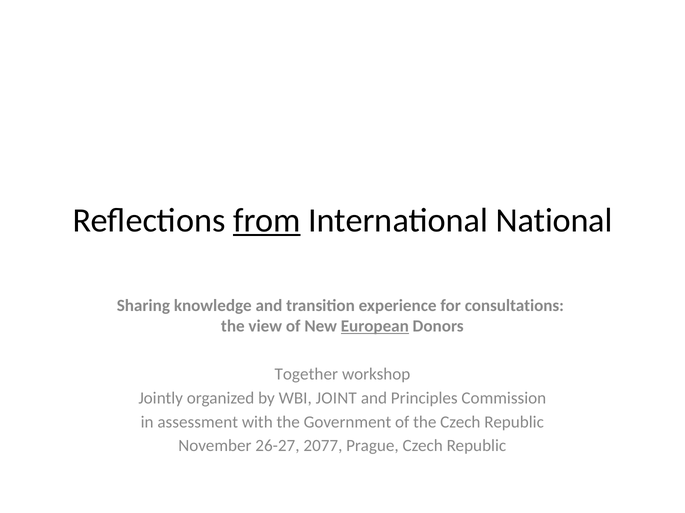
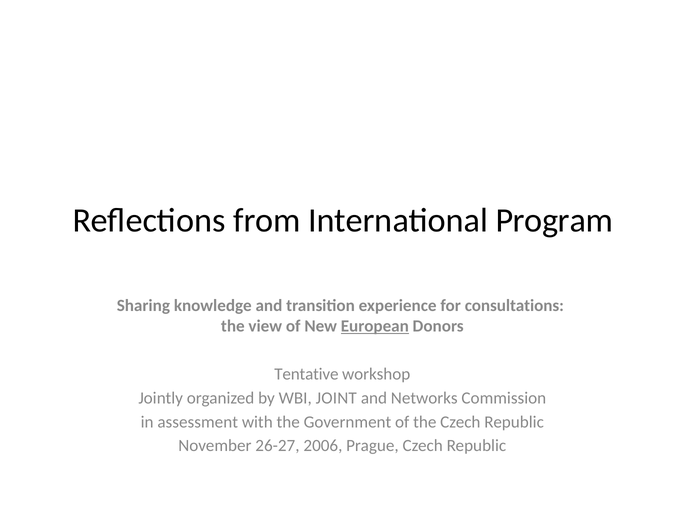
from underline: present -> none (267, 221)
National: National -> Program (554, 221)
Together: Together -> Tentative (306, 375)
Principles: Principles -> Networks (424, 398)
2077: 2077 -> 2006 (323, 446)
